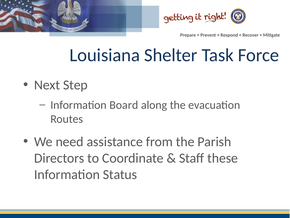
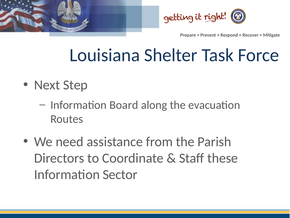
Status: Status -> Sector (120, 174)
